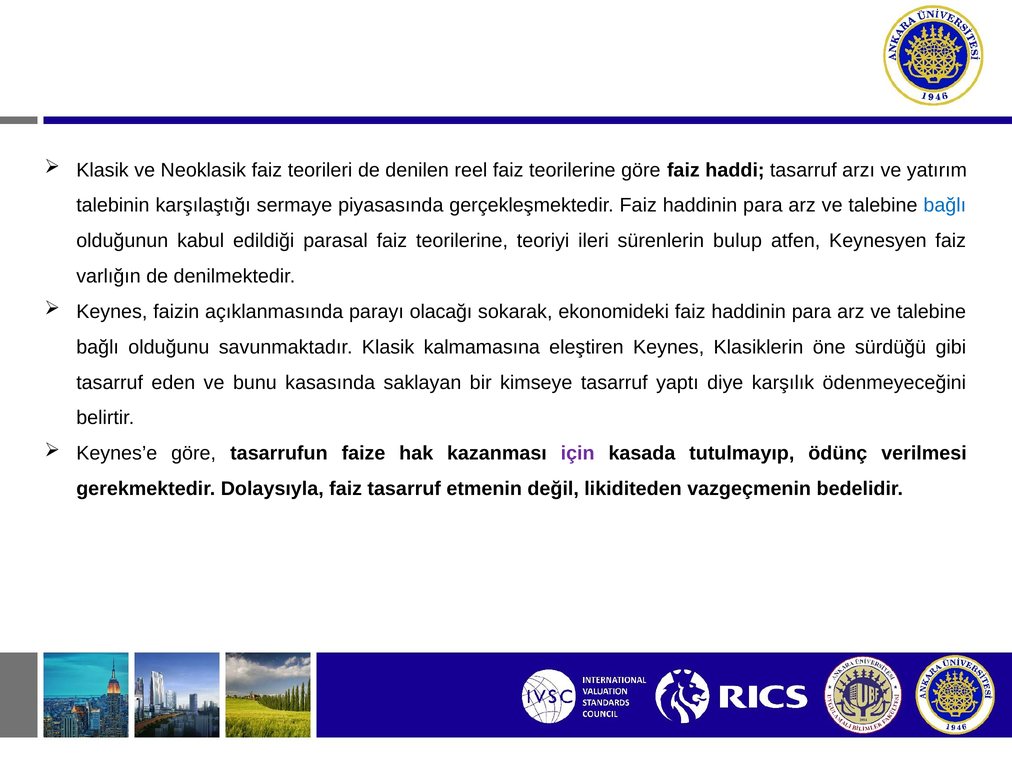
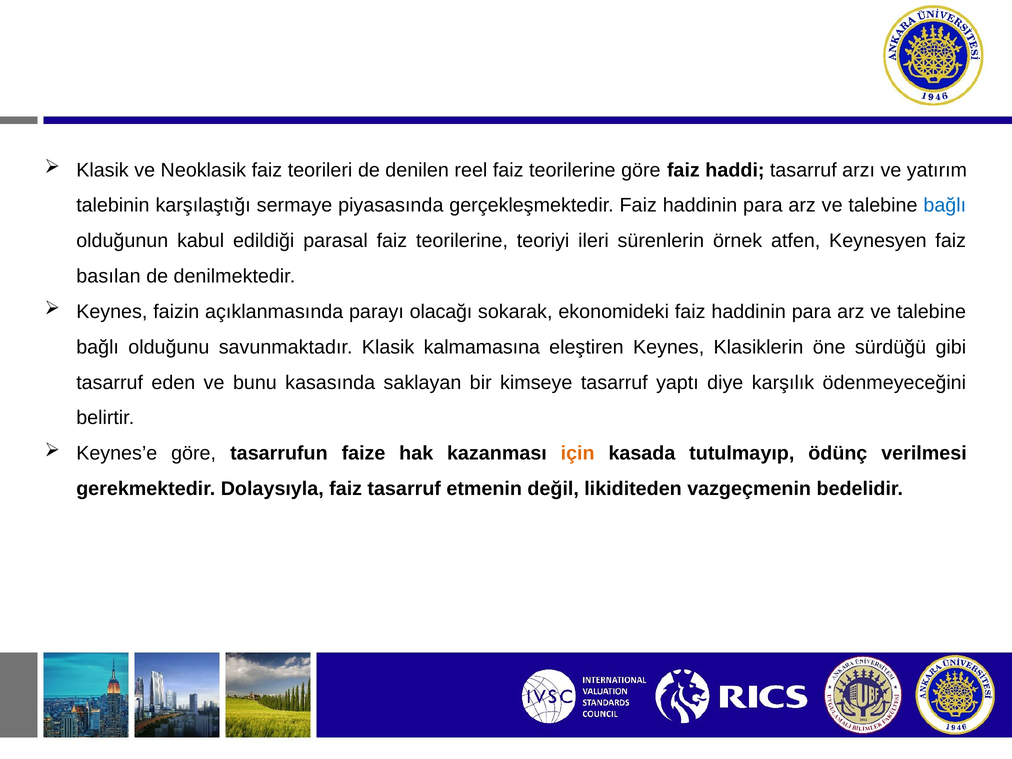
bulup: bulup -> örnek (738, 241)
varlığın: varlığın -> basılan (108, 276)
için colour: purple -> orange (578, 453)
